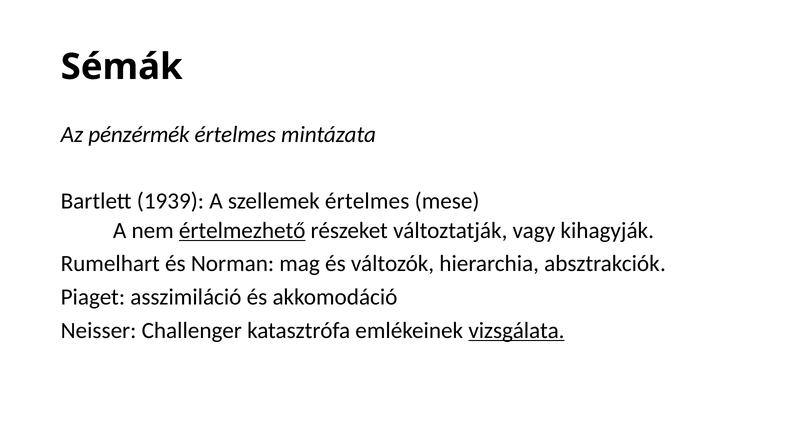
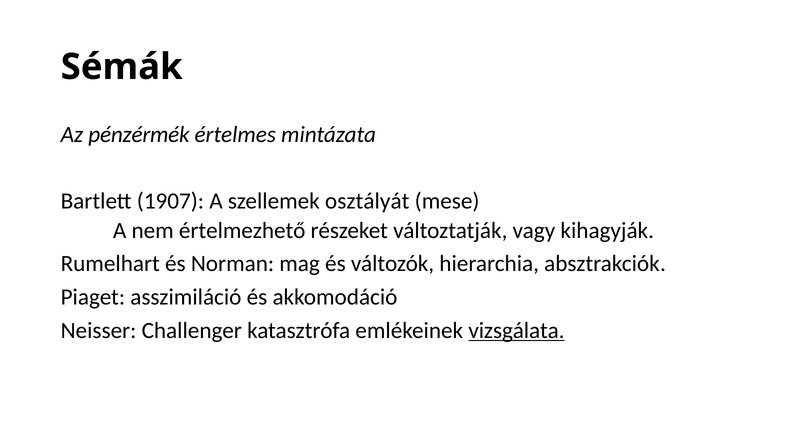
1939: 1939 -> 1907 (170, 201)
szellemek értelmes: értelmes -> osztályát (367, 201)
értelmezhető underline: present -> none (242, 230)
